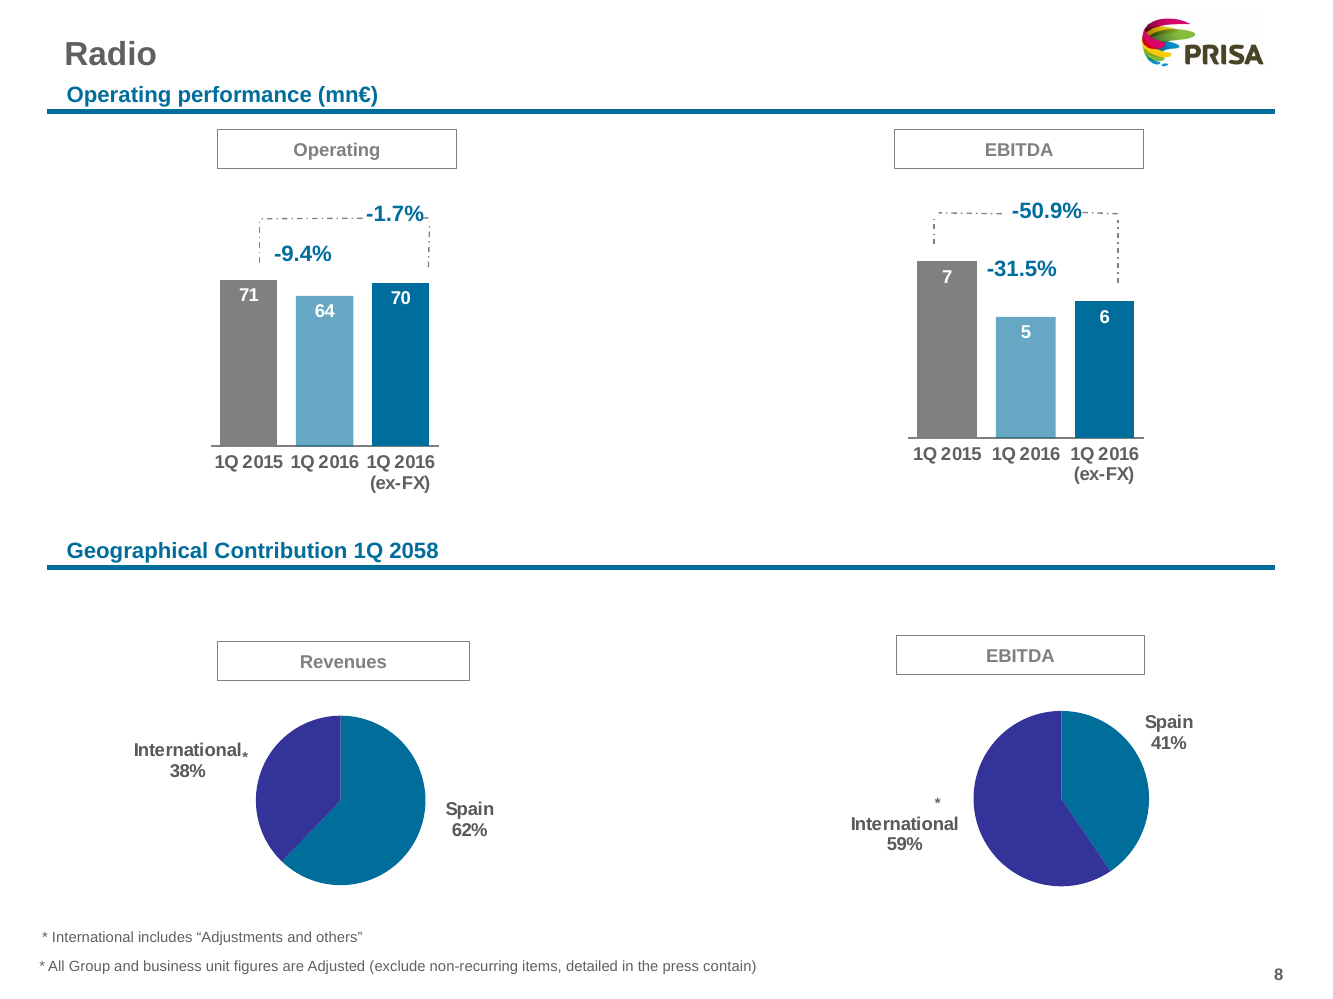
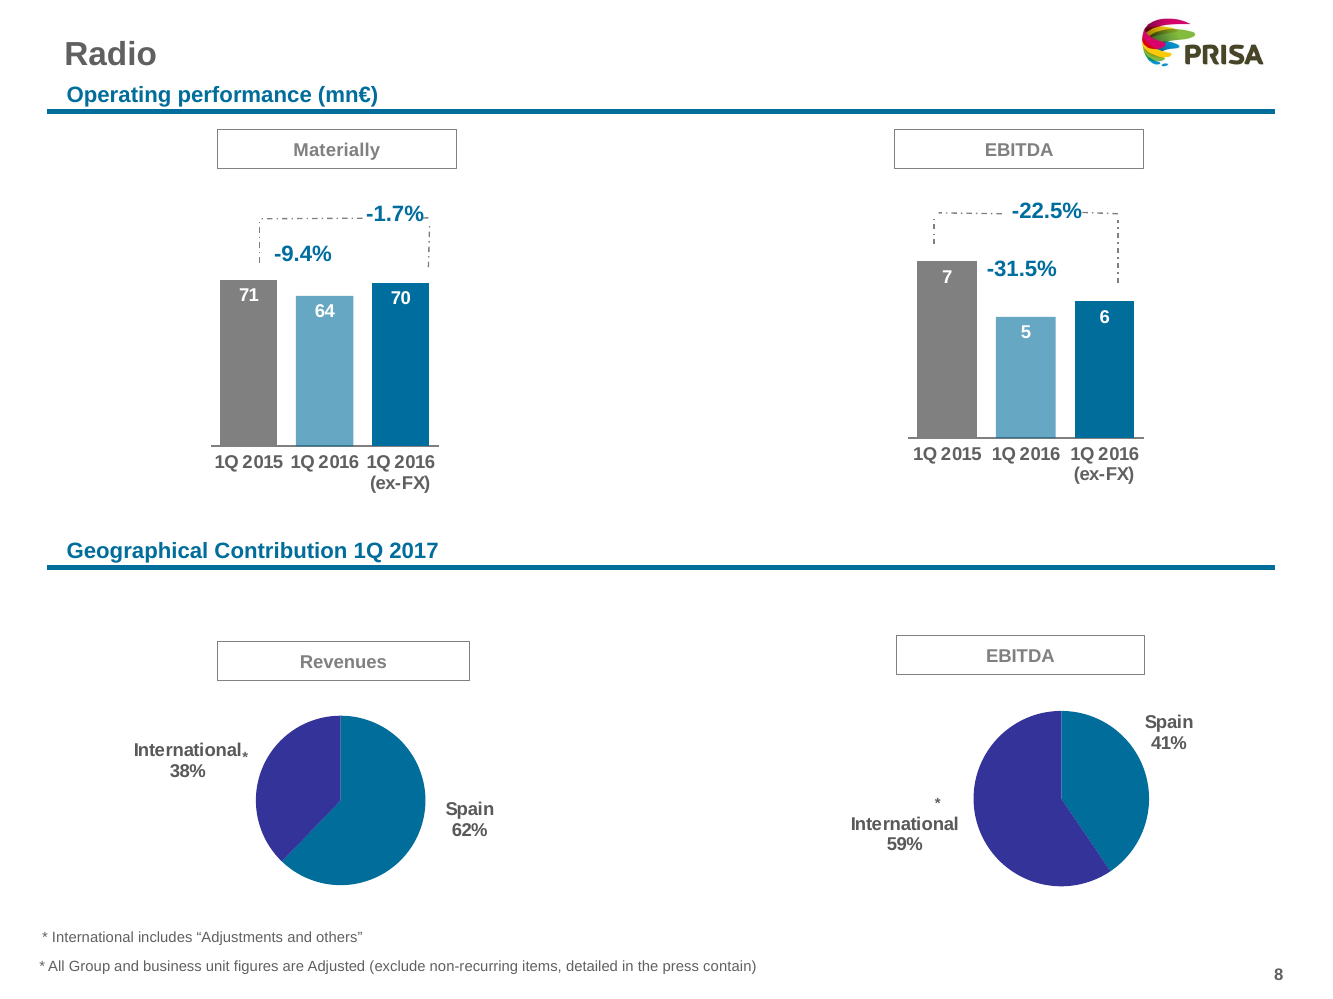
Operating: Operating -> Materially (337, 151)
-50.9%: -50.9% -> -22.5% (1047, 211)
2058: 2058 -> 2017 (414, 552)
